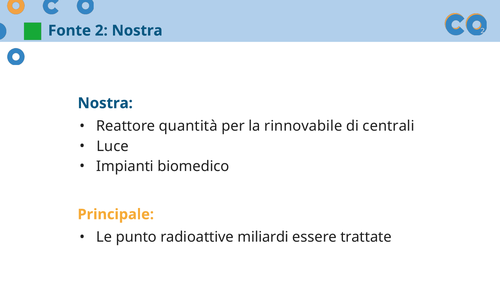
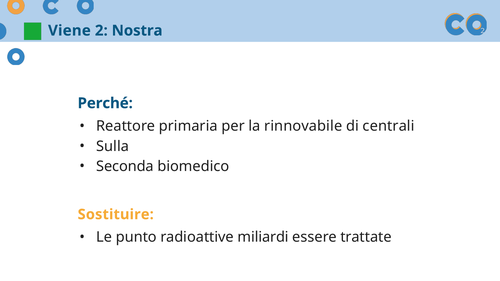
Fonte: Fonte -> Viene (69, 31)
Nostra: Nostra -> Perché (105, 103)
quantità: quantità -> primaria (188, 126)
Luce: Luce -> Sulla (113, 146)
Impianti: Impianti -> Seconda (125, 167)
Principale: Principale -> Sostituire (116, 215)
